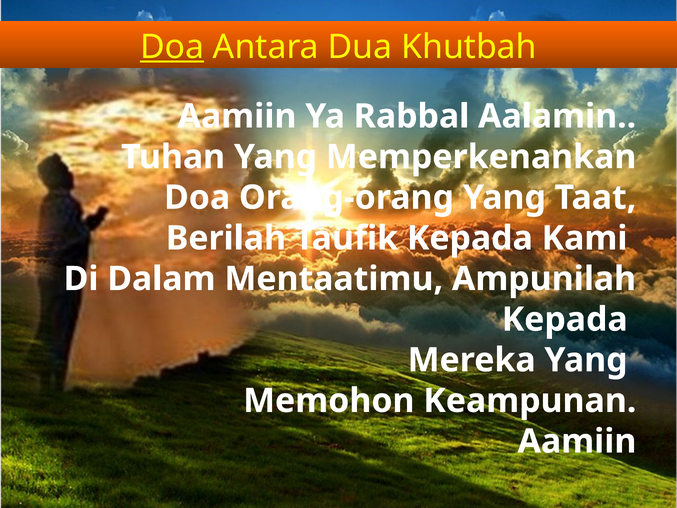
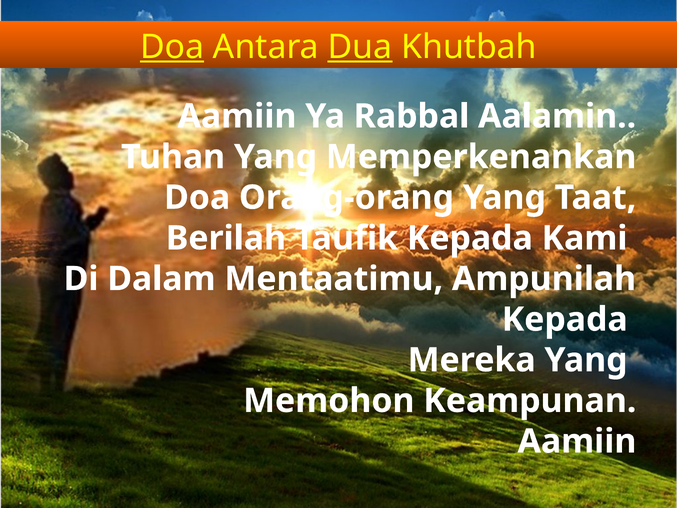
Dua underline: none -> present (360, 47)
